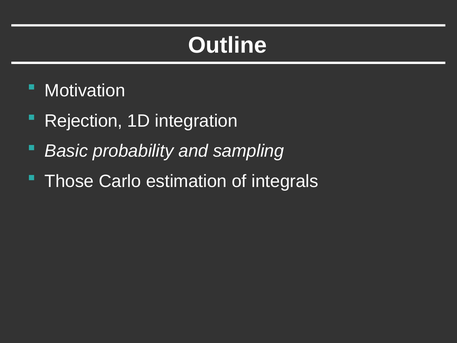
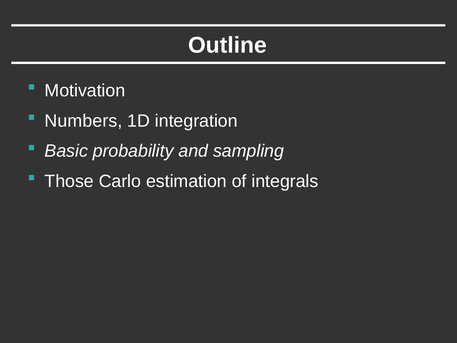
Rejection: Rejection -> Numbers (83, 121)
